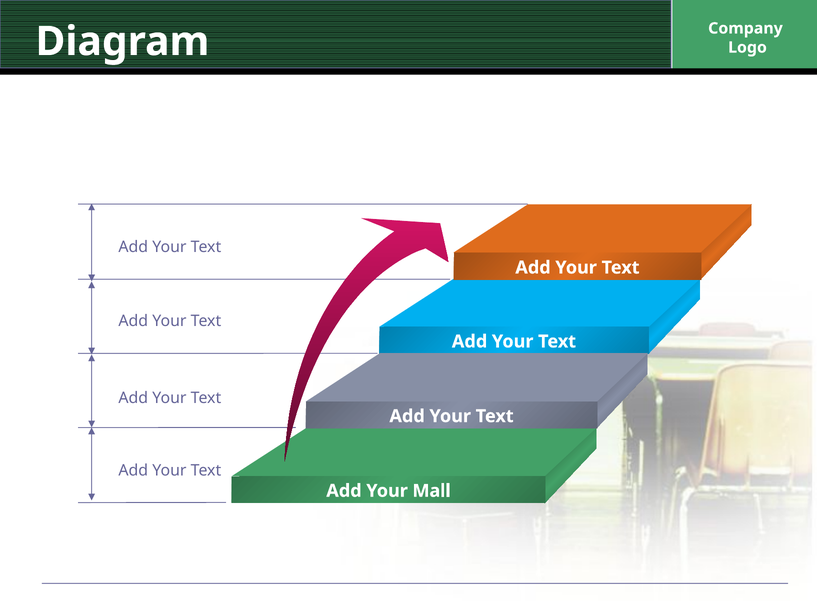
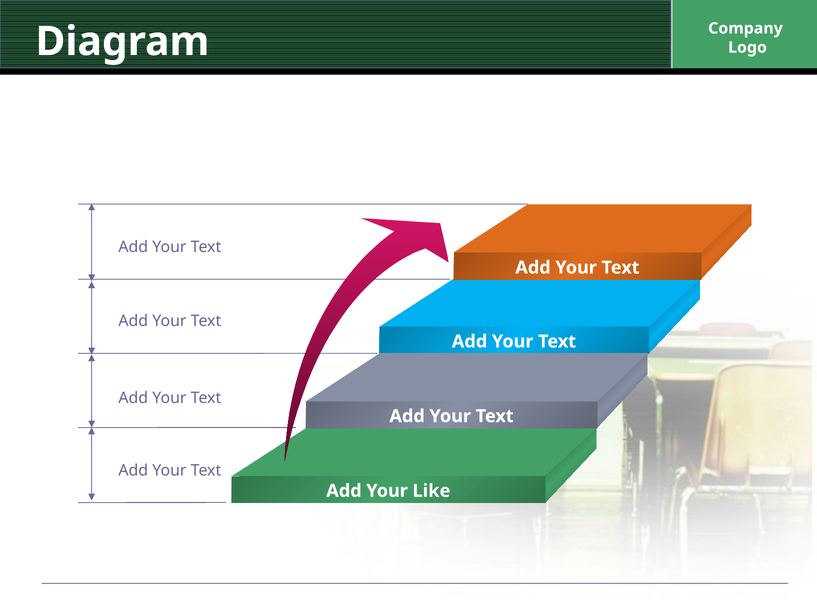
Mall: Mall -> Like (431, 491)
